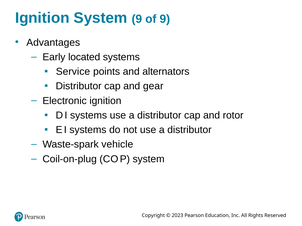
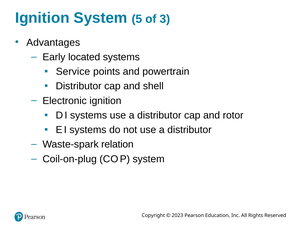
System 9: 9 -> 5 (137, 19)
of 9: 9 -> 3 (165, 19)
alternators: alternators -> powertrain (166, 72)
gear: gear -> shell (153, 86)
vehicle: vehicle -> relation (117, 145)
